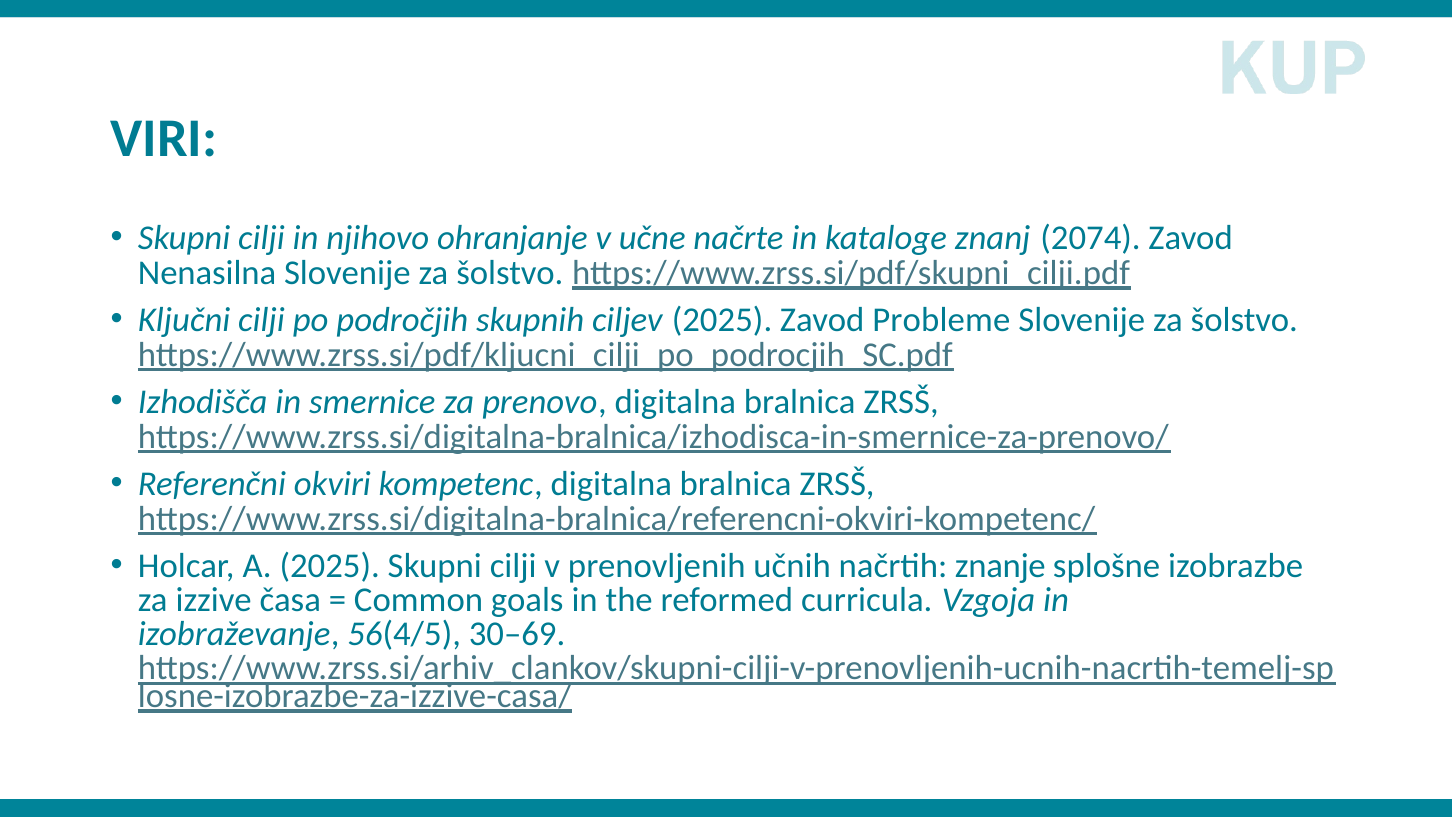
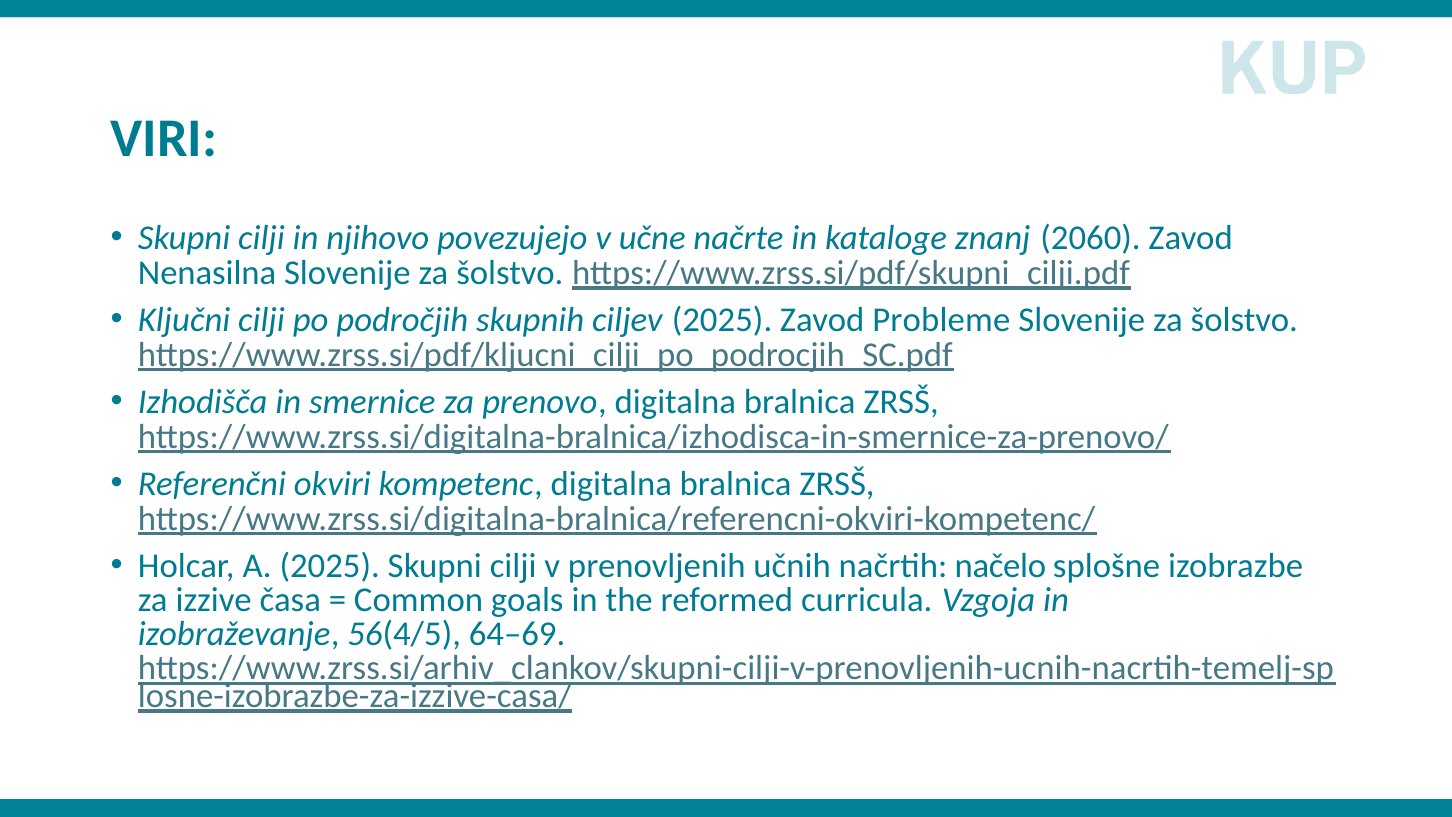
ohranjanje: ohranjanje -> povezujejo (512, 238)
2074: 2074 -> 2060 (1091, 238)
znanje: znanje -> načelo (1000, 566)
30–69: 30–69 -> 64–69 (517, 634)
